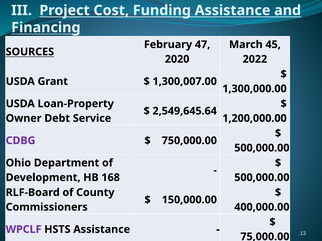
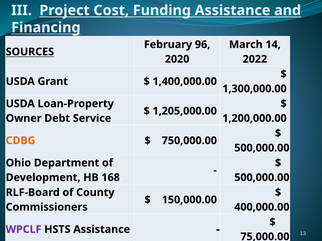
47: 47 -> 96 (203, 45)
45: 45 -> 14 (273, 45)
1,300,007.00: 1,300,007.00 -> 1,400,000.00 (185, 82)
2,549,645.64: 2,549,645.64 -> 1,205,000.00 (185, 111)
CDBG colour: purple -> orange (21, 141)
